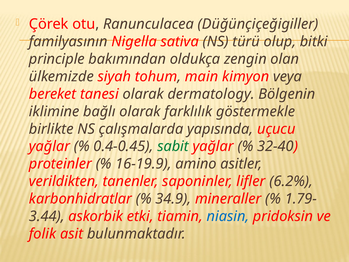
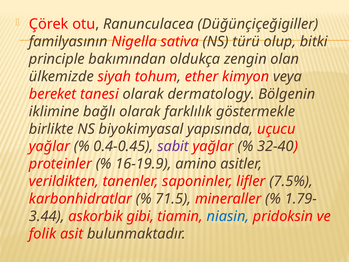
main: main -> ether (202, 77)
çalışmalarda: çalışmalarda -> biyokimyasal (141, 129)
sabit colour: green -> purple (173, 146)
6.2%: 6.2% -> 7.5% (291, 181)
34.9: 34.9 -> 71.5 (173, 199)
etki: etki -> gibi (140, 216)
